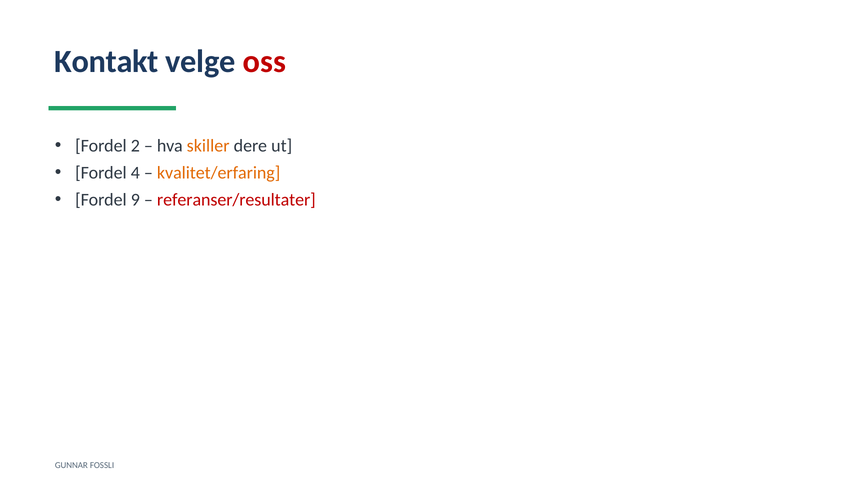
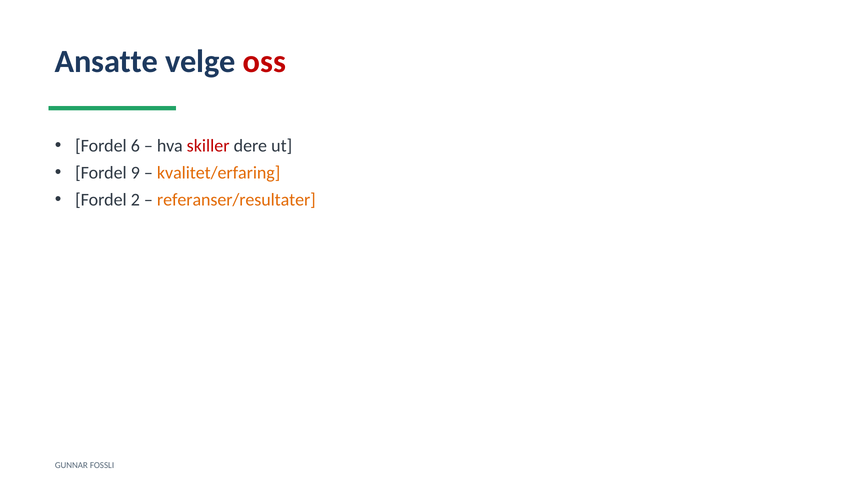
Kontakt: Kontakt -> Ansatte (106, 62)
2: 2 -> 6 (135, 146)
skiller colour: orange -> red (208, 146)
4: 4 -> 9 (135, 173)
9: 9 -> 2 (135, 200)
referanser/resultater colour: red -> orange (236, 200)
